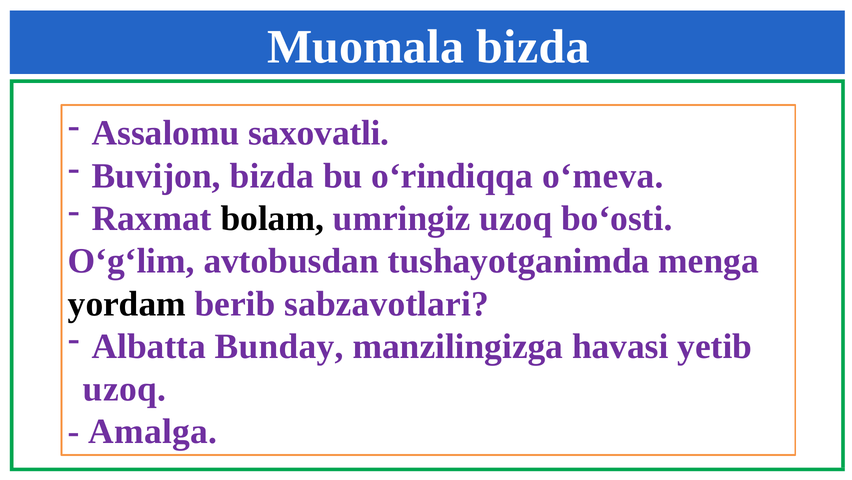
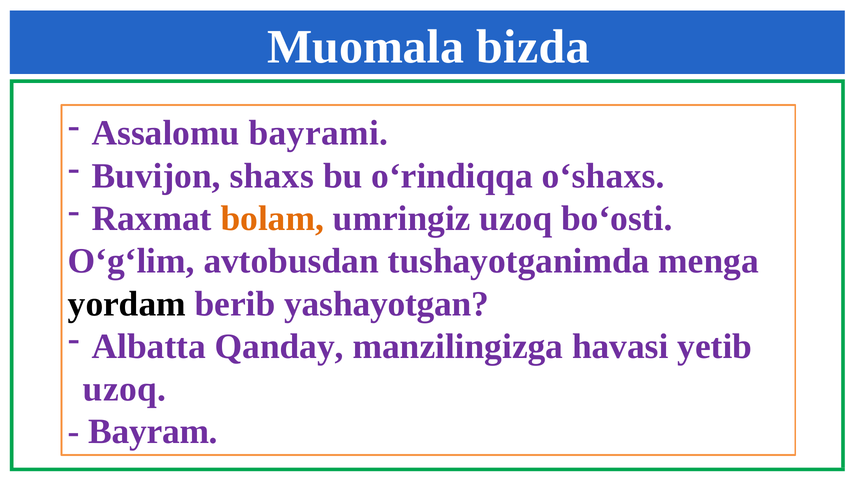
saxovatli: saxovatli -> bayrami (318, 133)
Buvijon bizda: bizda -> shaxs (272, 176)
o‘meva: o‘meva -> o‘shaxs (603, 176)
bolam colour: black -> orange (272, 218)
sabzavotlari: sabzavotlari -> yashayotgan (387, 303)
Bunday: Bunday -> Qanday (279, 346)
Amalga: Amalga -> Bayram (153, 431)
